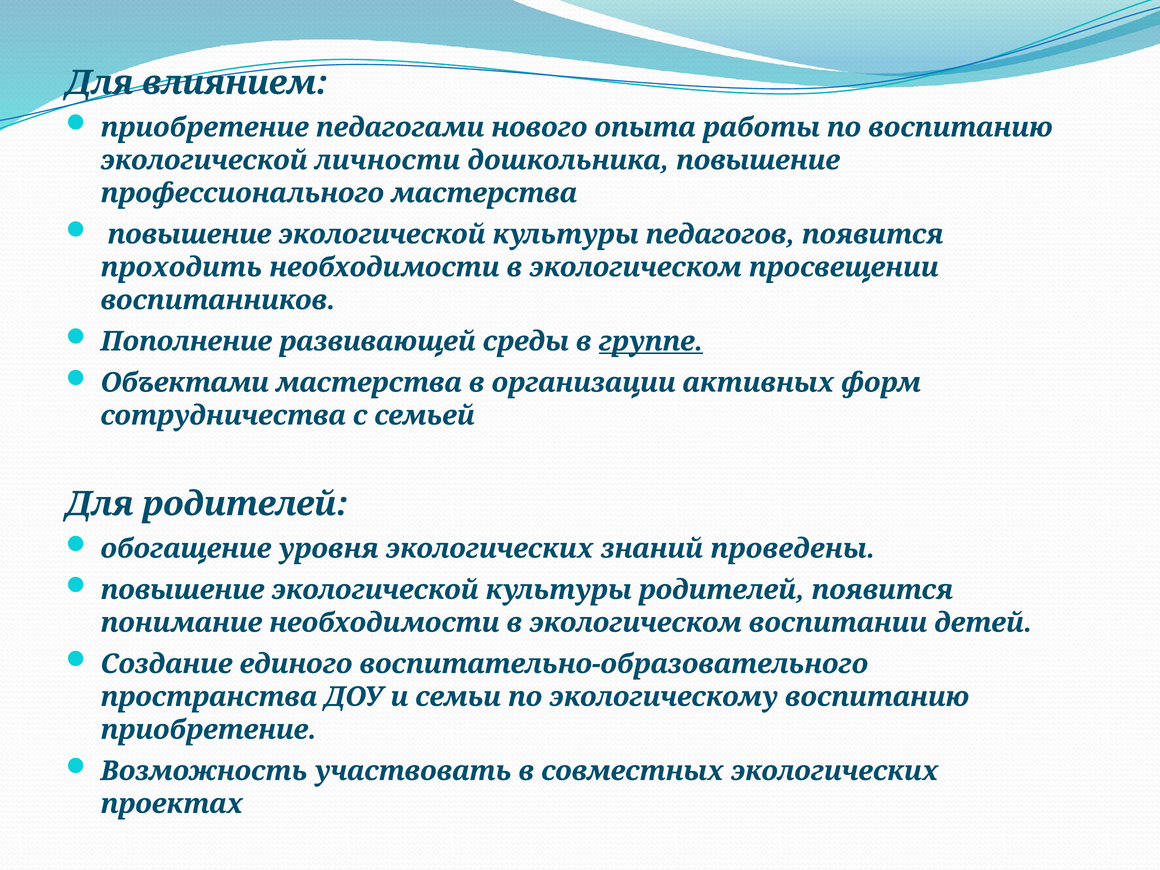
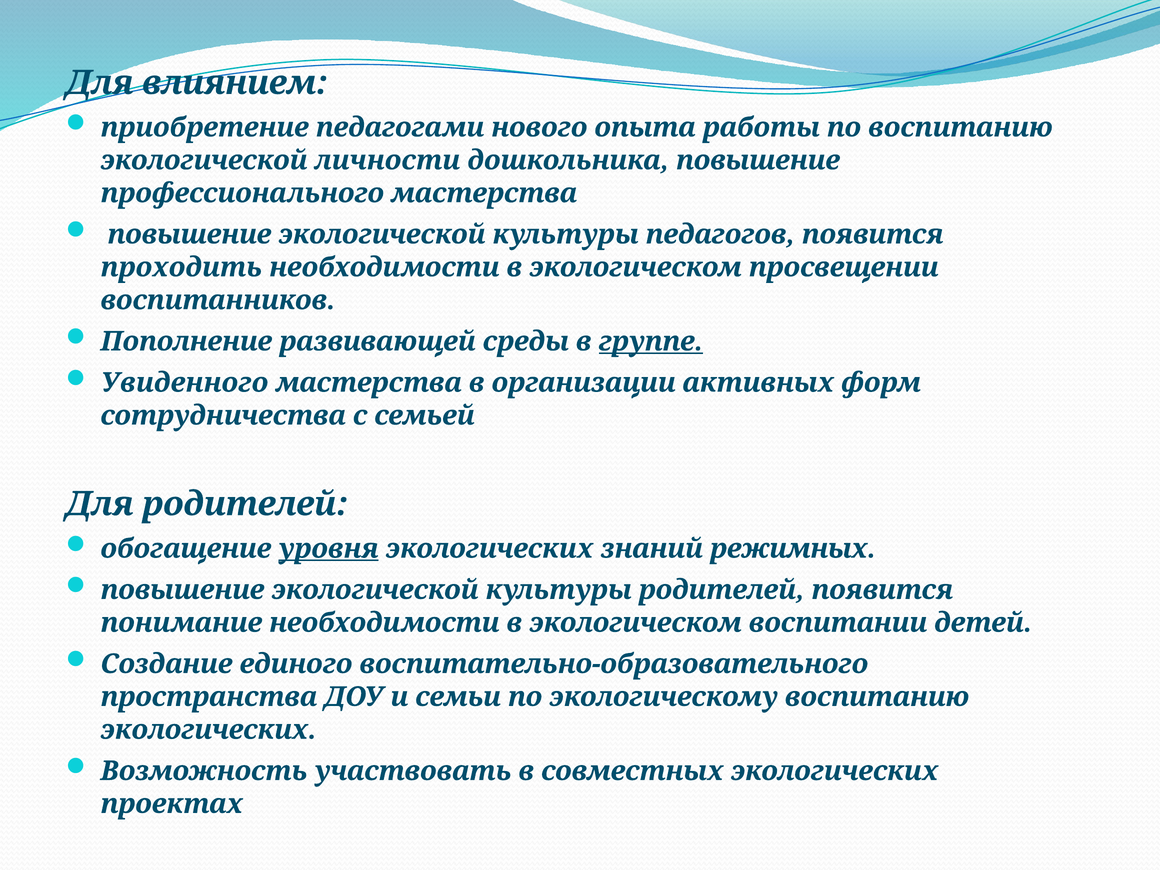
Объектами: Объектами -> Увиденного (185, 383)
уровня underline: none -> present (329, 549)
проведены: проведены -> режимных (793, 549)
приобретение: приобретение -> экологических (209, 730)
